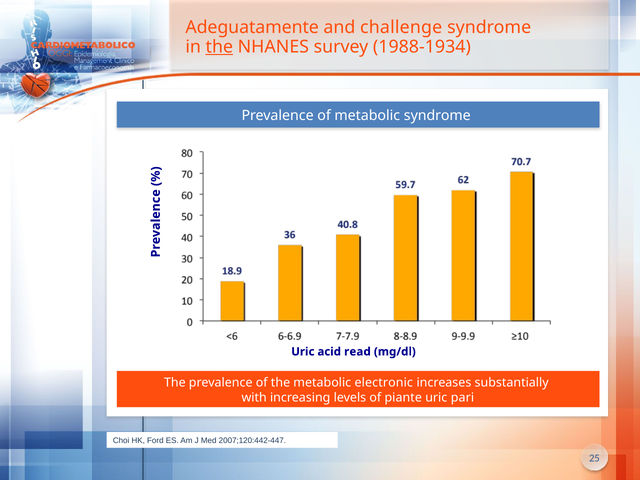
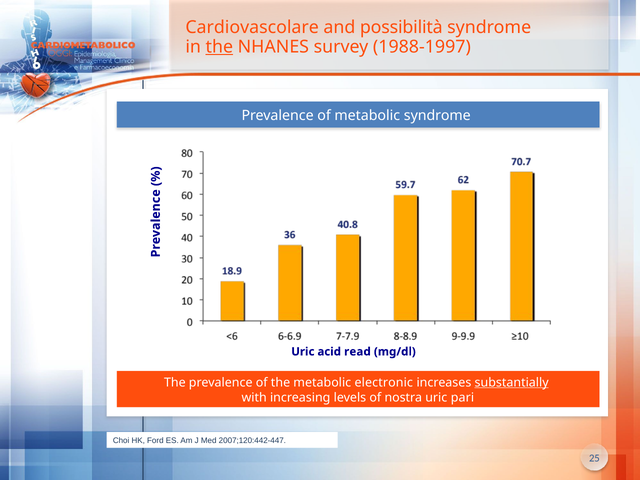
Adeguatamente: Adeguatamente -> Cardiovascolare (252, 28)
challenge: challenge -> possibilità (401, 28)
1988-1934: 1988-1934 -> 1988-1997 (422, 47)
substantially underline: none -> present (512, 382)
piante: piante -> nostra (403, 397)
